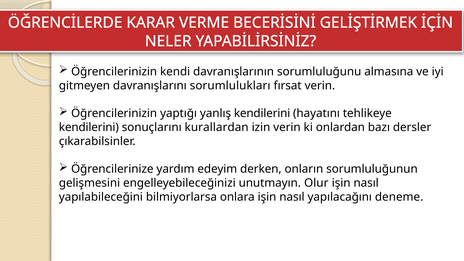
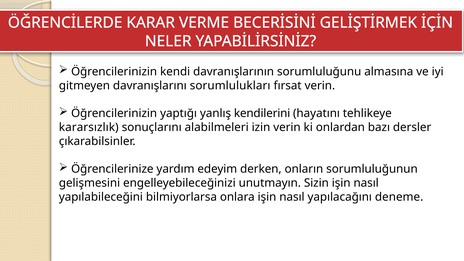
kendilerini: kendilerini -> kararsızlık (89, 127)
kurallardan: kurallardan -> alabilmeleri (217, 127)
Olur: Olur -> Sizin (316, 183)
